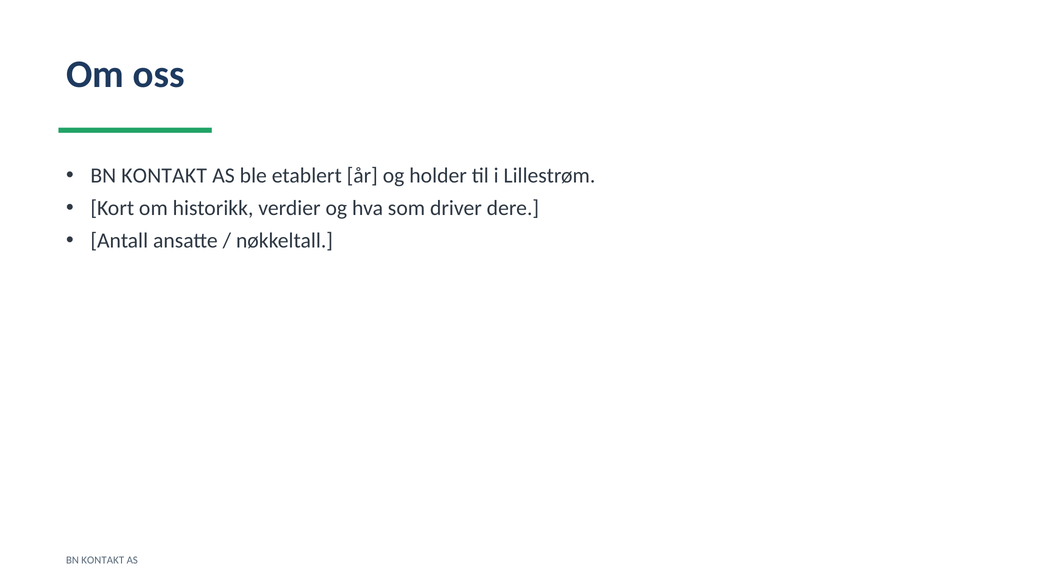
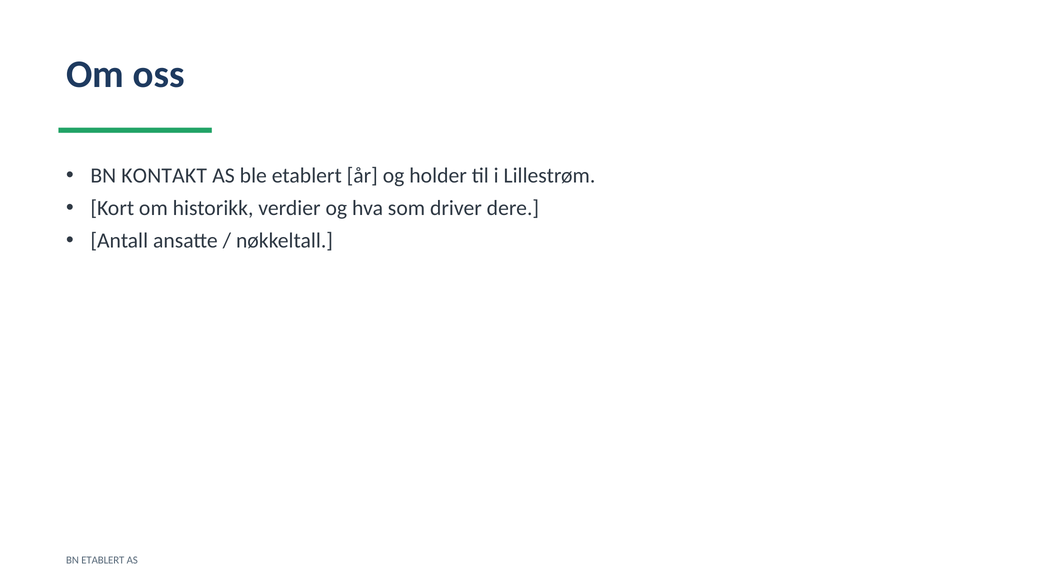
KONTAKT: KONTAKT -> ETABLERT (103, 561)
